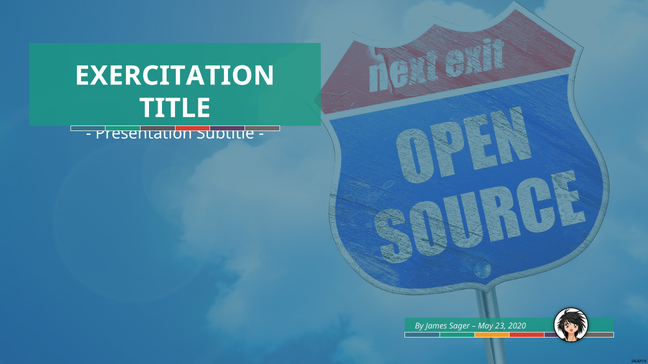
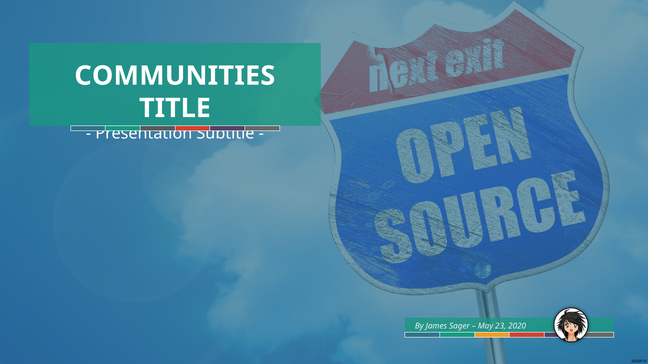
EXERCITATION: EXERCITATION -> COMMUNITIES (175, 76)
